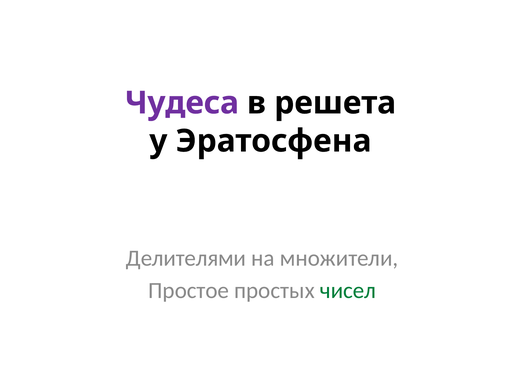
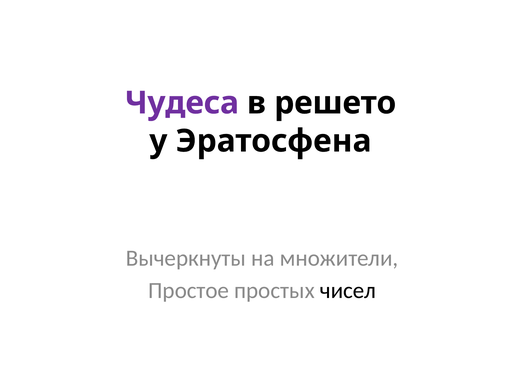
решета: решета -> решето (335, 103)
Делителями: Делителями -> Вычеркнуты (186, 259)
чисел colour: green -> black (348, 291)
